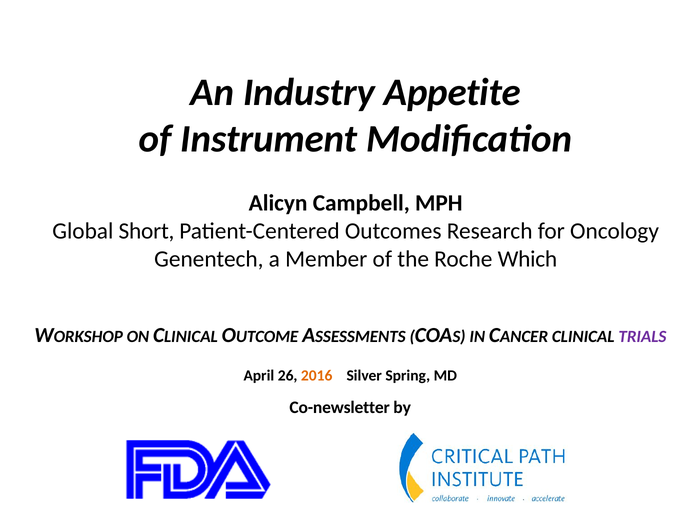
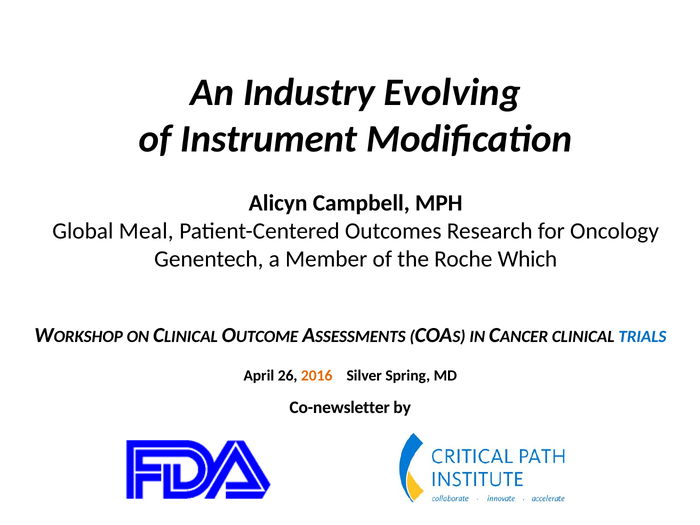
Appetite: Appetite -> Evolving (452, 92)
Short: Short -> Meal (146, 231)
TRIALS colour: purple -> blue (642, 337)
